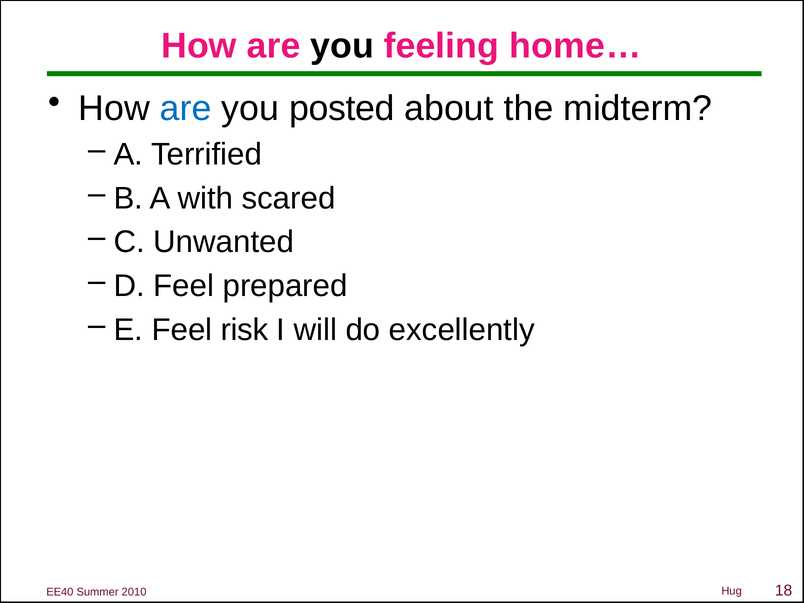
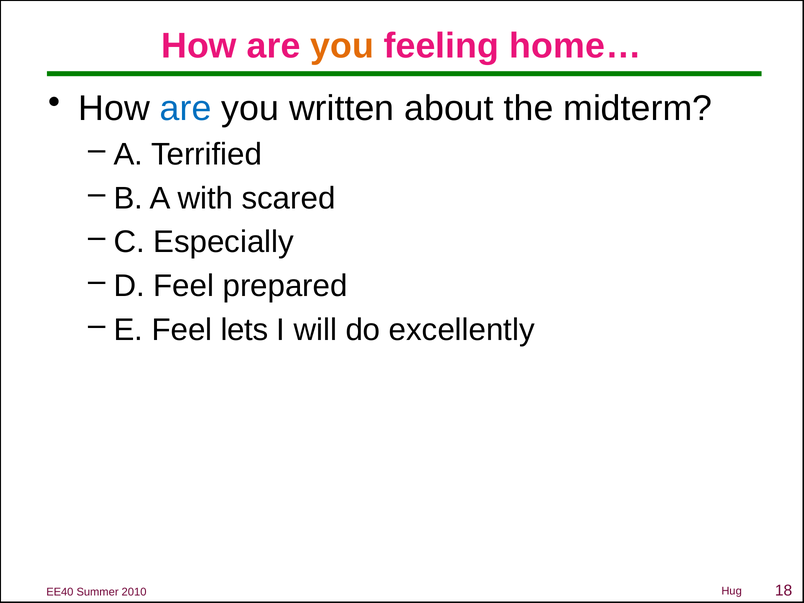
you colour: black -> orange (342, 46)
posted: posted -> written (342, 108)
Unwanted: Unwanted -> Especially (224, 242)
risk: risk -> lets (244, 330)
